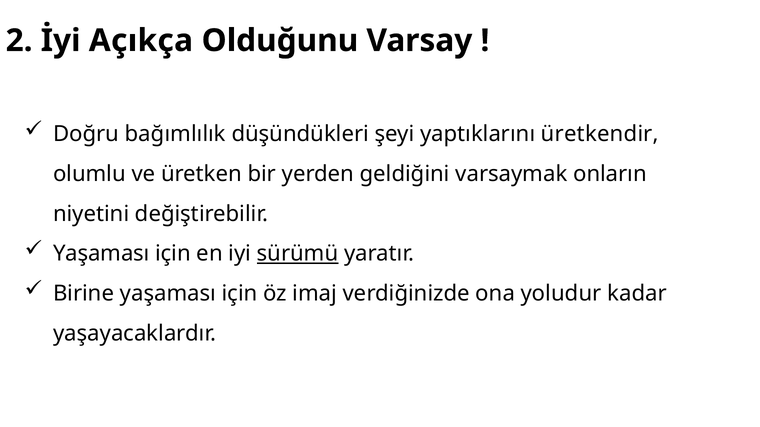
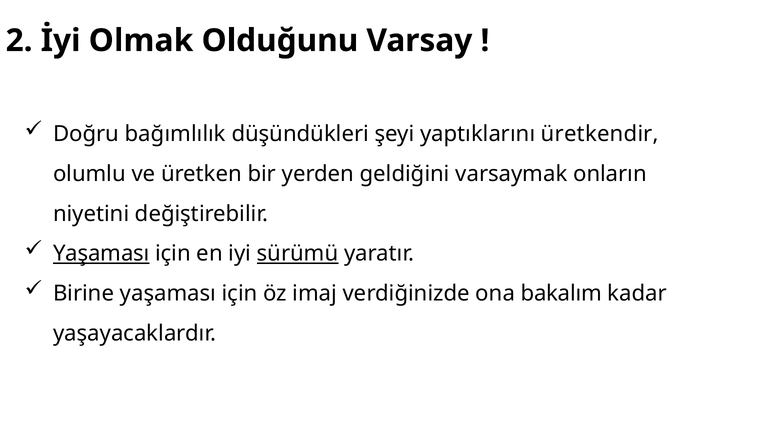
Açıkça: Açıkça -> Olmak (141, 41)
Yaşaması underline: none -> present (101, 254)
yoludur: yoludur -> bakalım (561, 294)
